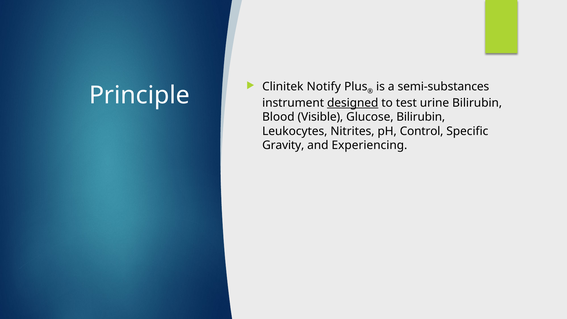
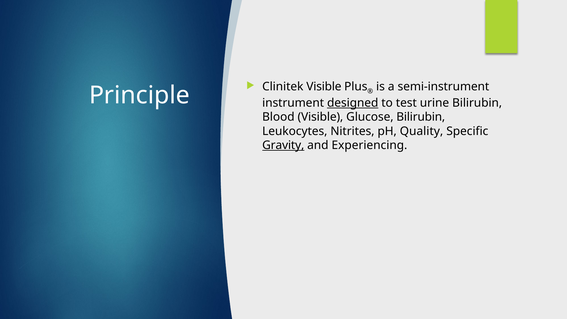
Clinitek Notify: Notify -> Visible (324, 87)
semi-substances: semi-substances -> semi-instrument (443, 87)
Control: Control -> Quality (421, 131)
Gravity underline: none -> present (283, 145)
